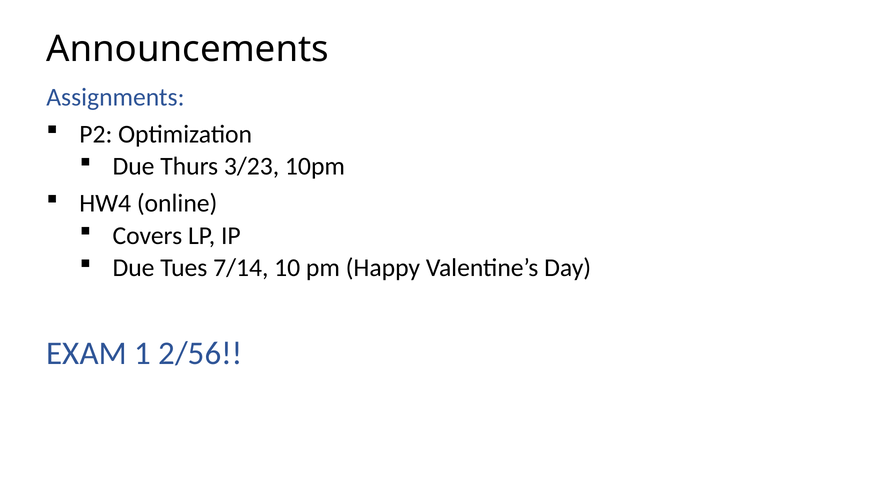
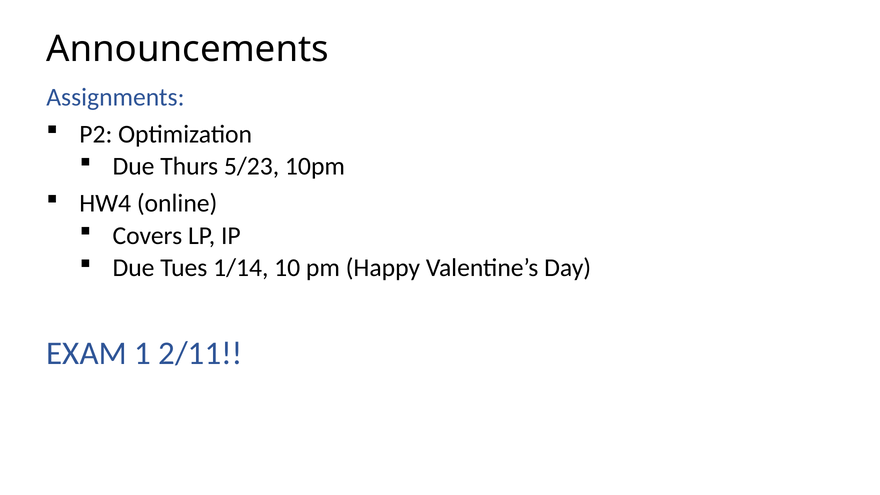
3/23: 3/23 -> 5/23 (252, 167)
7/14: 7/14 -> 1/14 (241, 268)
2/56: 2/56 -> 2/11 (201, 354)
